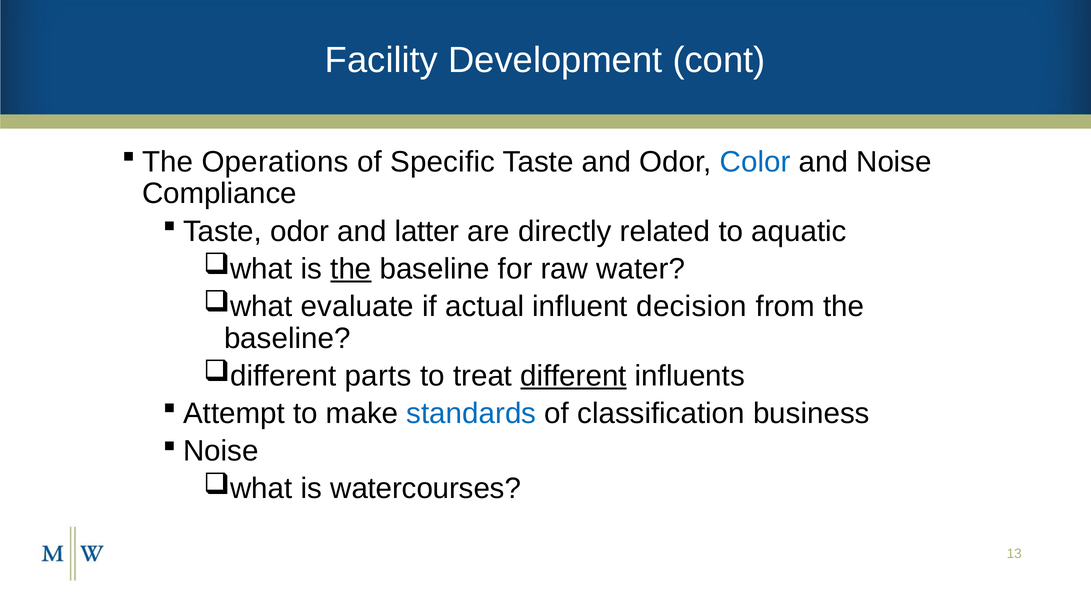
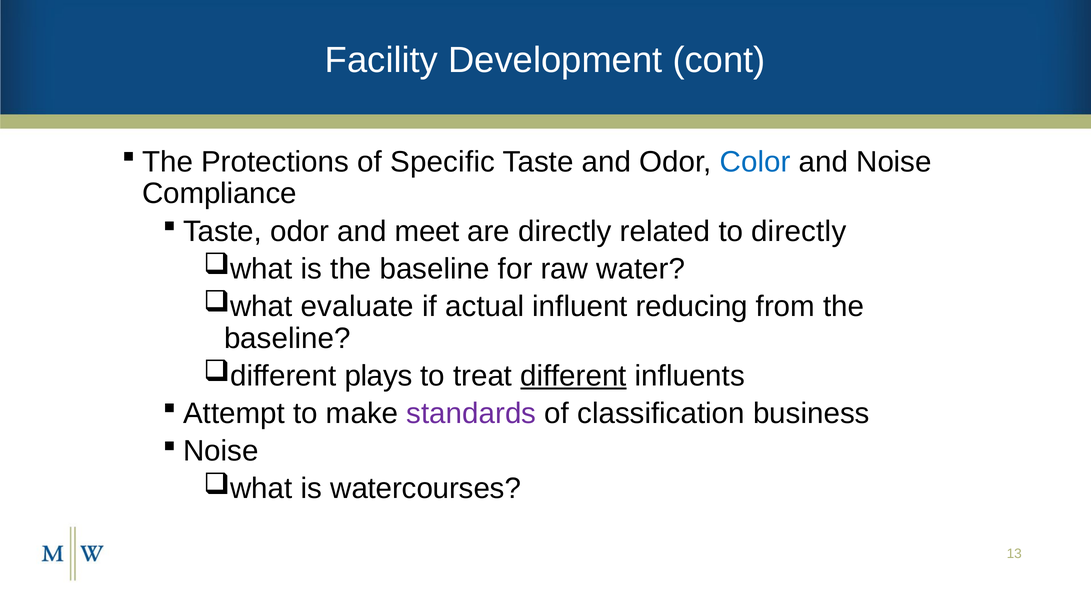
Operations: Operations -> Protections (275, 162)
latter: latter -> meet (427, 231)
to aquatic: aquatic -> directly (799, 231)
the underline: present -> none (351, 269)
decision: decision -> reducing (692, 306)
parts: parts -> plays (378, 376)
standards colour: blue -> purple (471, 413)
